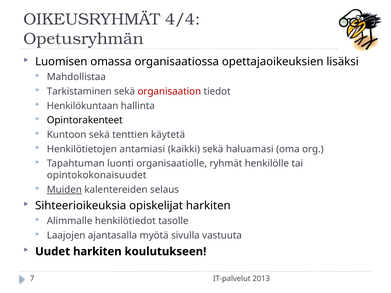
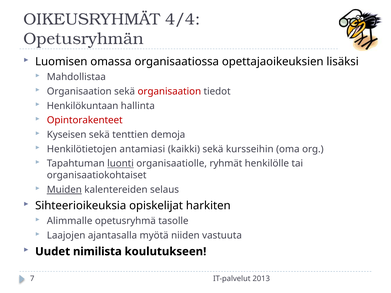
Tarkistaminen: Tarkistaminen -> Organisaation (79, 91)
Opintorakenteet colour: black -> red (85, 120)
Kuntoon: Kuntoon -> Kyseisen (67, 135)
käytetä: käytetä -> demoja (168, 135)
haluamasi: haluamasi -> kursseihin (250, 149)
luonti underline: none -> present (121, 164)
opintokokonaisuudet: opintokokonaisuudet -> organisaatiokohtaiset (97, 175)
henkilötiedot: henkilötiedot -> opetusryhmä (125, 221)
sivulla: sivulla -> niiden (185, 236)
Uudet harkiten: harkiten -> nimilista (97, 252)
